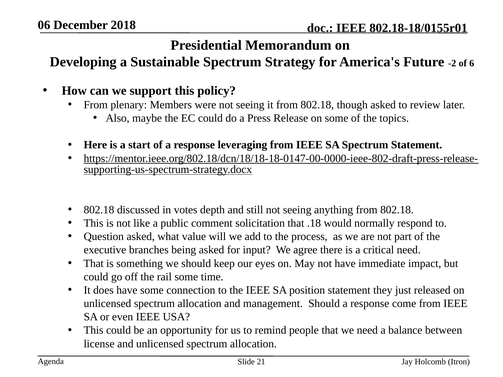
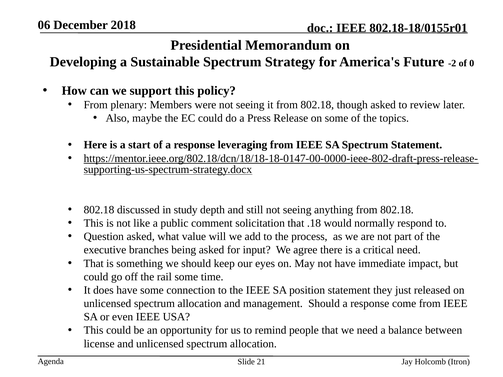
6: 6 -> 0 (472, 63)
votes: votes -> study (186, 210)
